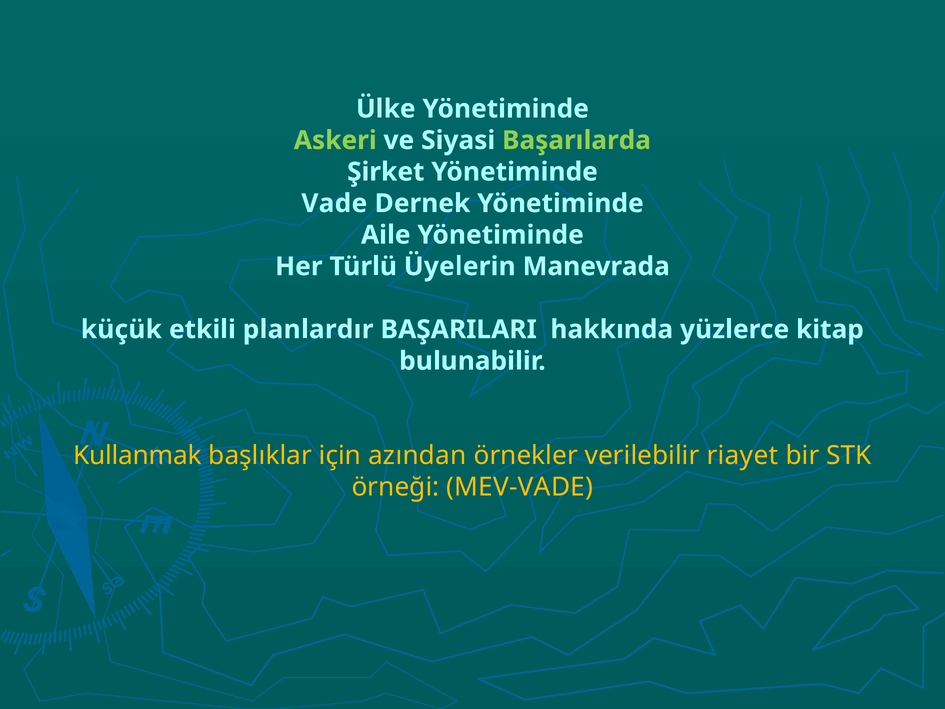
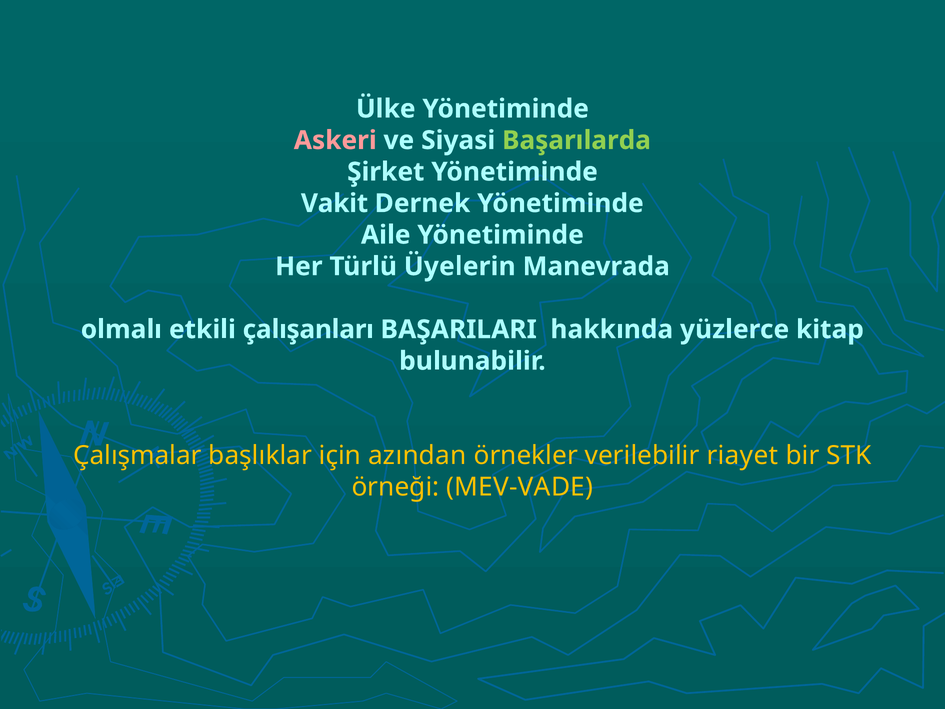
Askeri colour: light green -> pink (335, 140)
Vade: Vade -> Vakit (335, 203)
küçük: küçük -> olmalı (121, 329)
planlardır: planlardır -> çalışanları (308, 329)
Kullanmak: Kullanmak -> Çalışmalar (137, 455)
